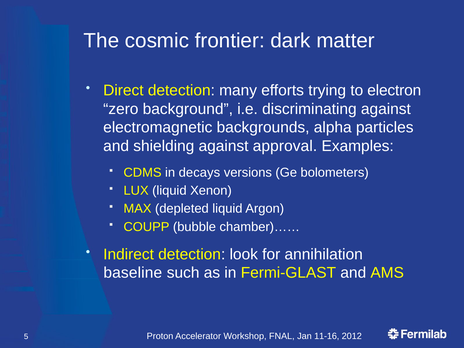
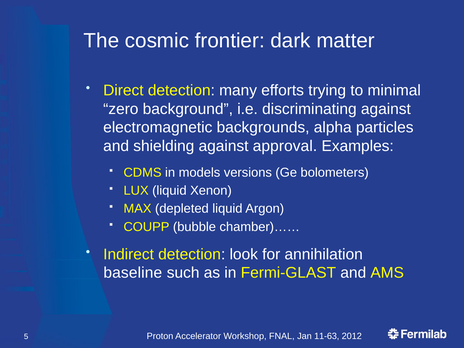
electron: electron -> minimal (394, 90)
decays: decays -> models (199, 173)
11-16: 11-16 -> 11-63 (327, 336)
